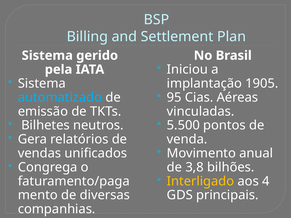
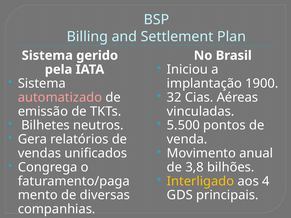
1905: 1905 -> 1900 (262, 84)
95: 95 -> 32 (174, 98)
automatizado colour: light blue -> pink (60, 98)
